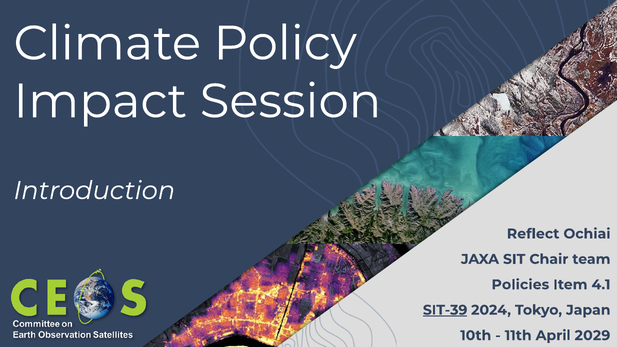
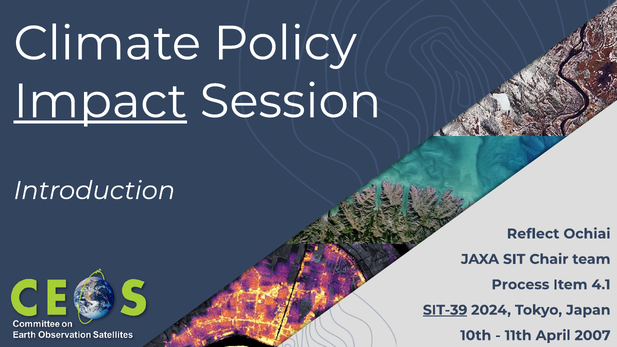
Impact underline: none -> present (100, 101)
Policies: Policies -> Process (520, 285)
2029: 2029 -> 2007 (593, 336)
